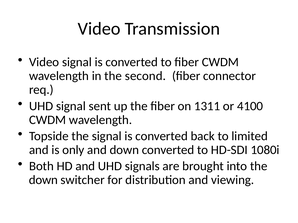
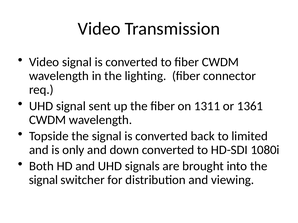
second: second -> lighting (146, 76)
4100: 4100 -> 1361 (250, 106)
down: down -> signal (43, 180)
